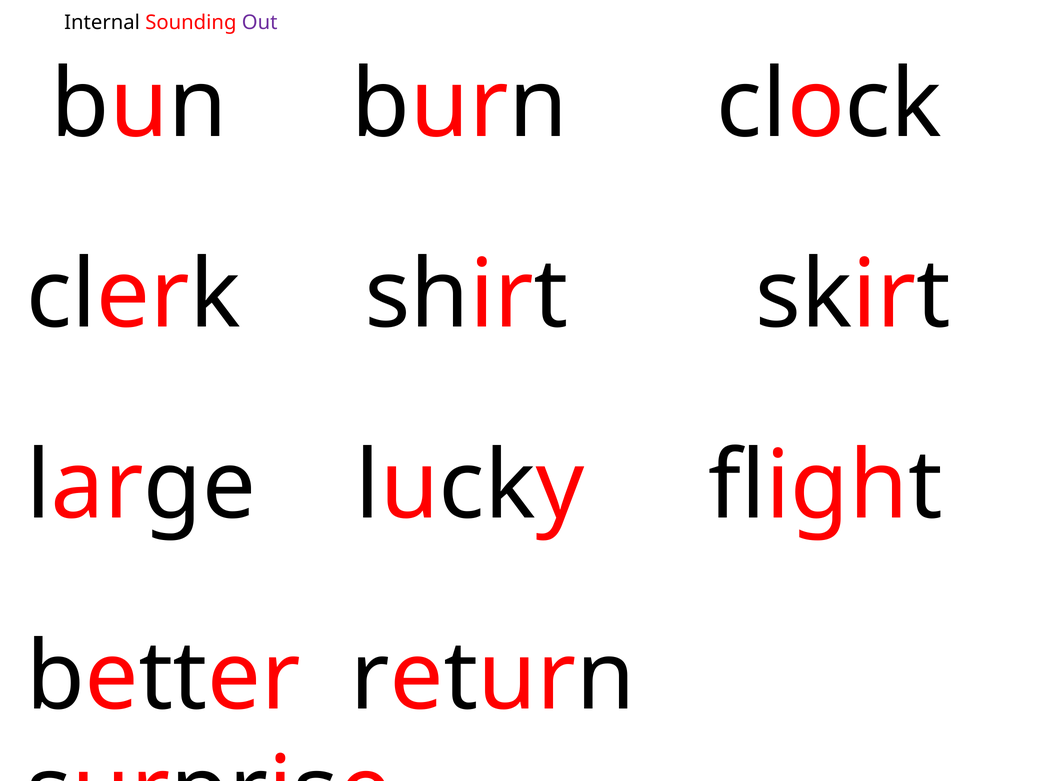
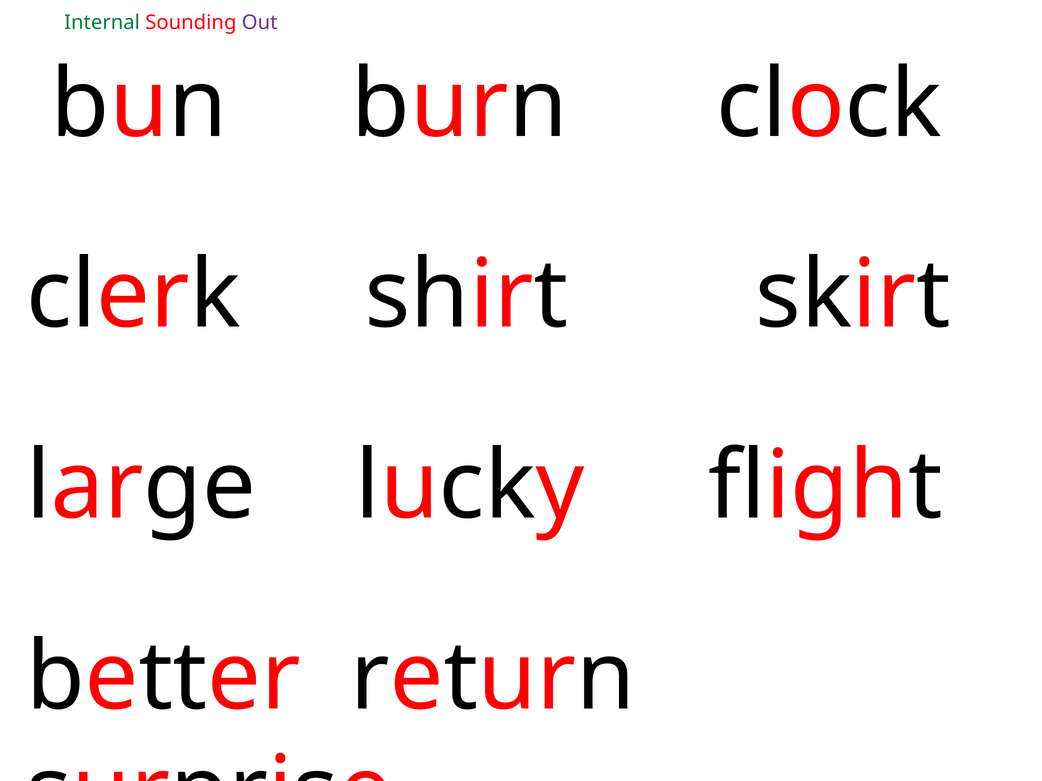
Internal colour: black -> green (102, 23)
